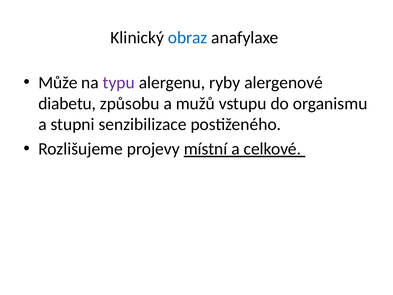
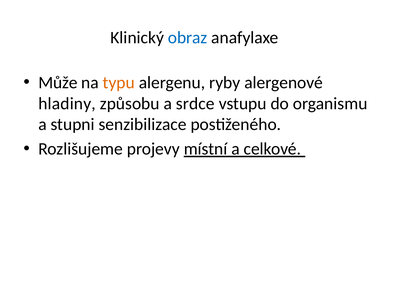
typu colour: purple -> orange (119, 82)
diabetu: diabetu -> hladiny (67, 103)
mužů: mužů -> srdce (195, 103)
